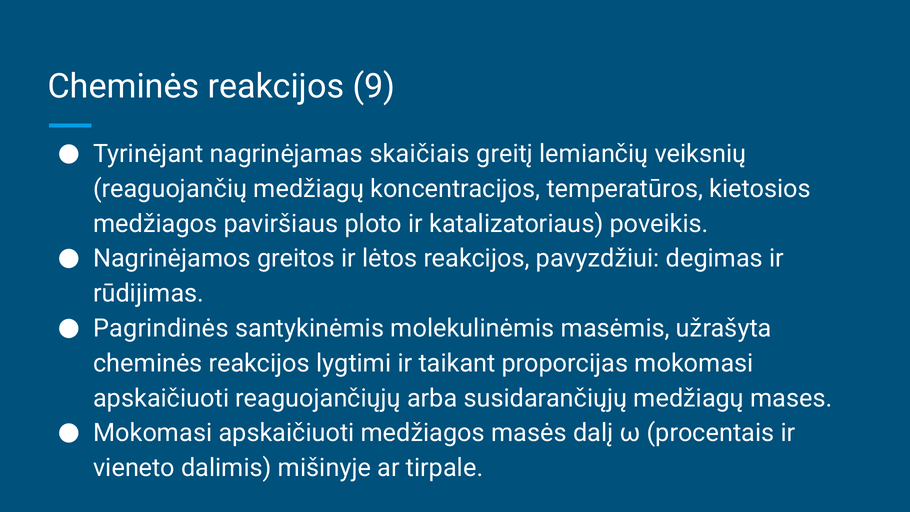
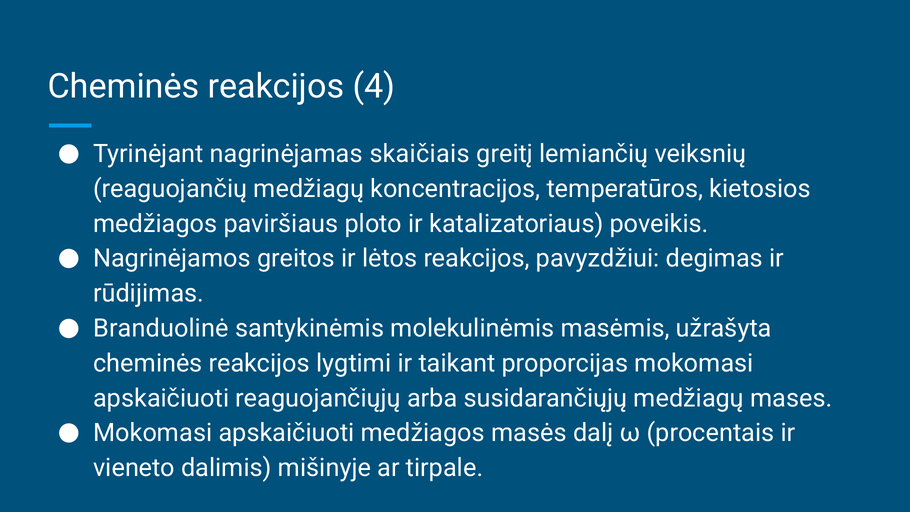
9: 9 -> 4 (374, 87)
Pagrindinės: Pagrindinės -> Branduolinė (161, 328)
